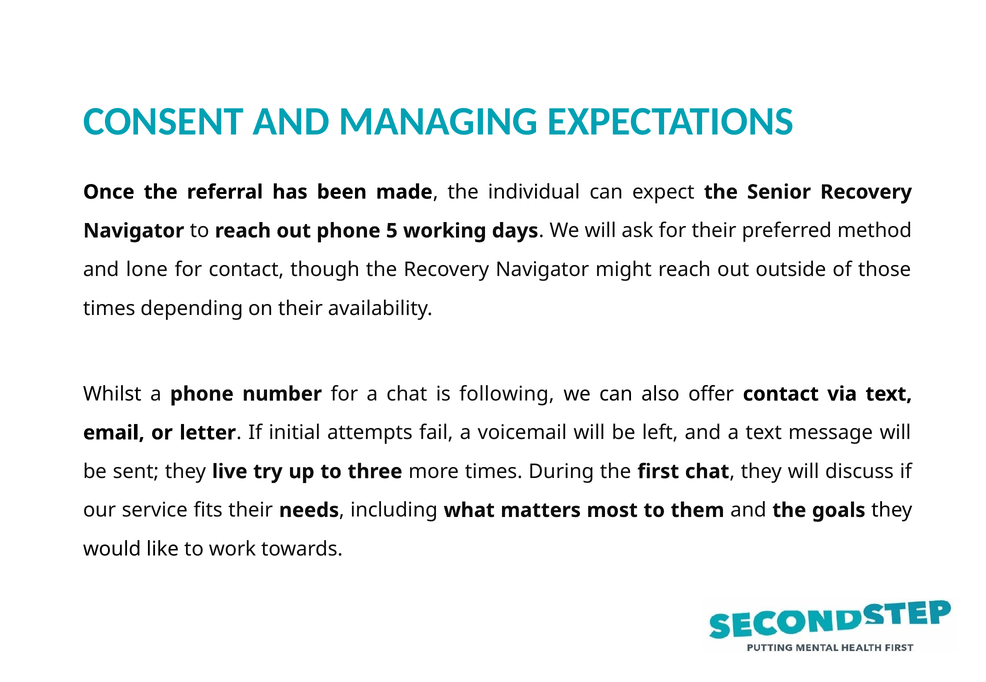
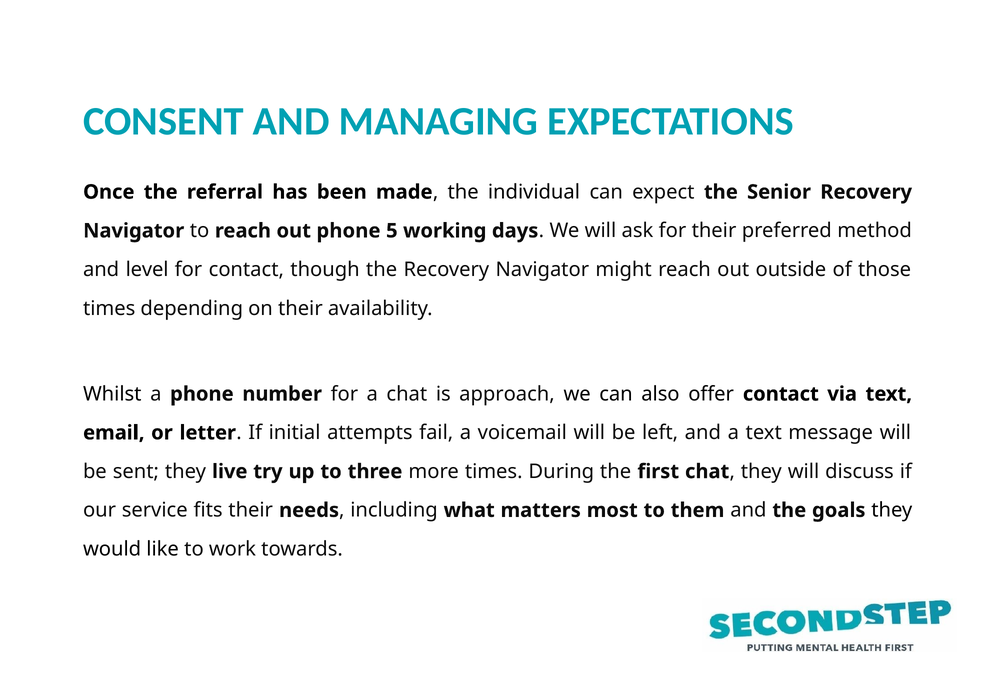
lone: lone -> level (147, 270)
following: following -> approach (507, 394)
